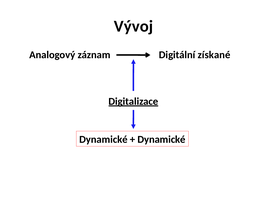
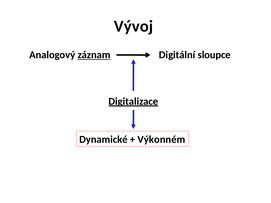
záznam underline: none -> present (94, 55)
získané: získané -> sloupce (214, 55)
Dynamické: Dynamické -> Výkonném (161, 140)
